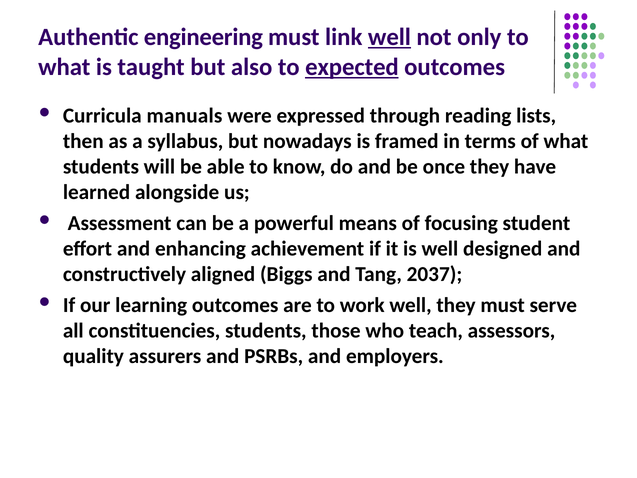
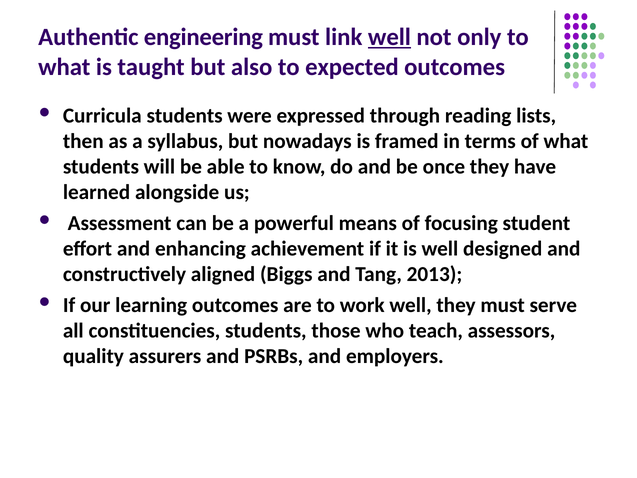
expected underline: present -> none (352, 67)
Curricula manuals: manuals -> students (185, 116)
2037: 2037 -> 2013 (434, 274)
